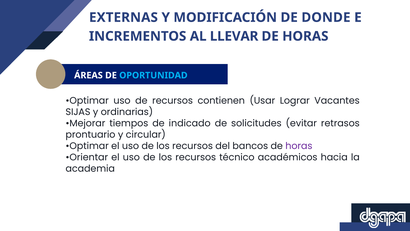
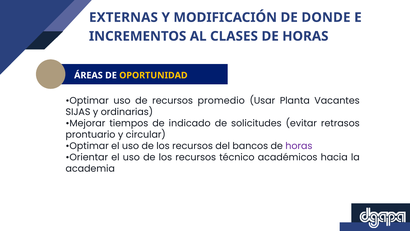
LLEVAR: LLEVAR -> CLASES (234, 36)
OPORTUNIDAD colour: light blue -> yellow (153, 75)
contienen: contienen -> promedio (221, 101)
Lograr: Lograr -> Planta (295, 101)
